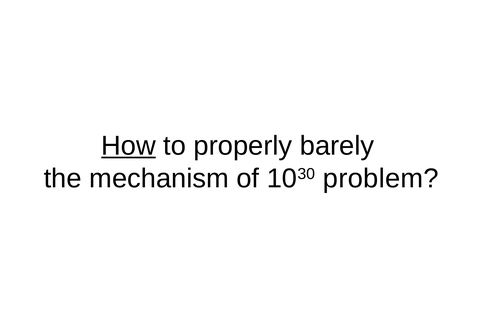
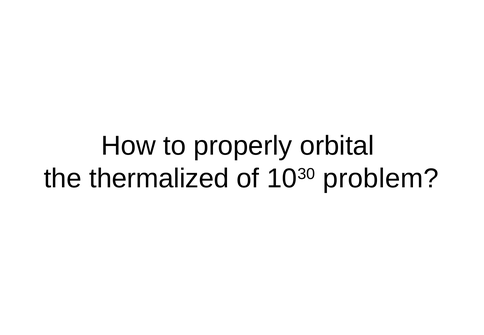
How underline: present -> none (128, 146)
barely: barely -> orbital (337, 146)
mechanism: mechanism -> thermalized (159, 179)
